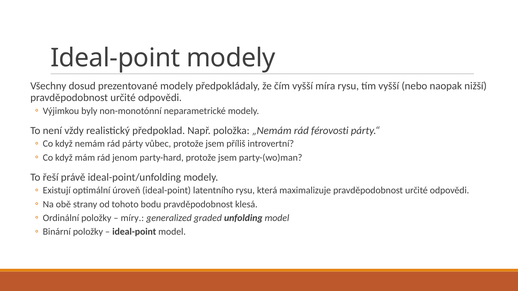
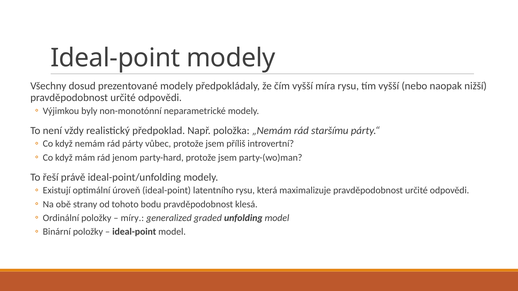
férovosti: férovosti -> staršímu (330, 131)
